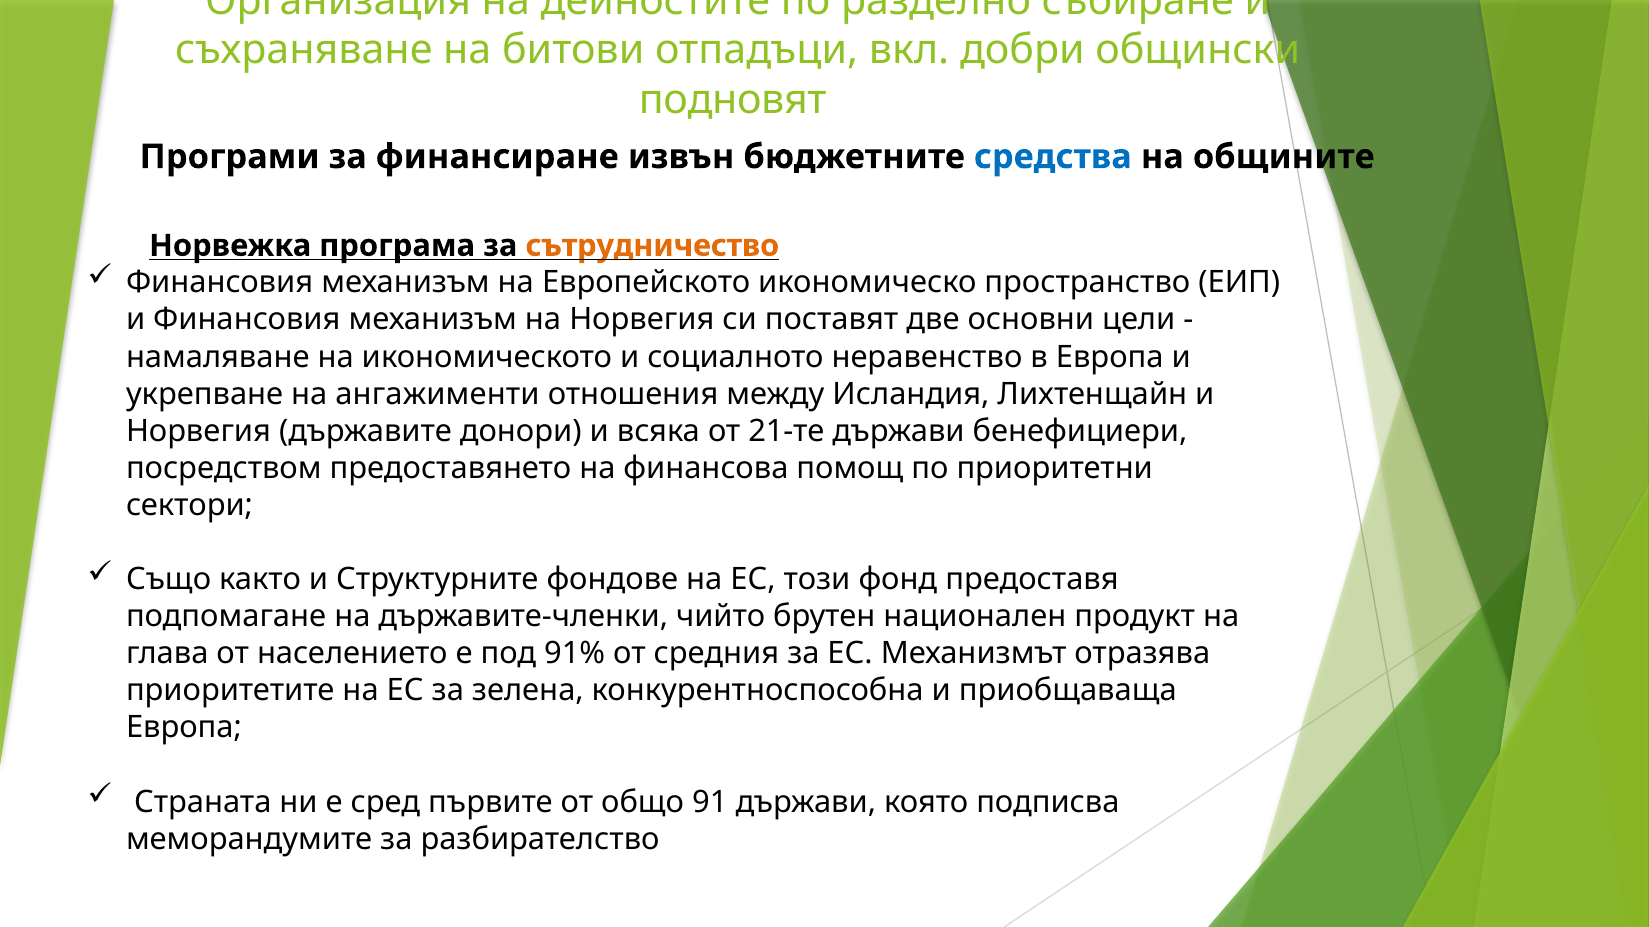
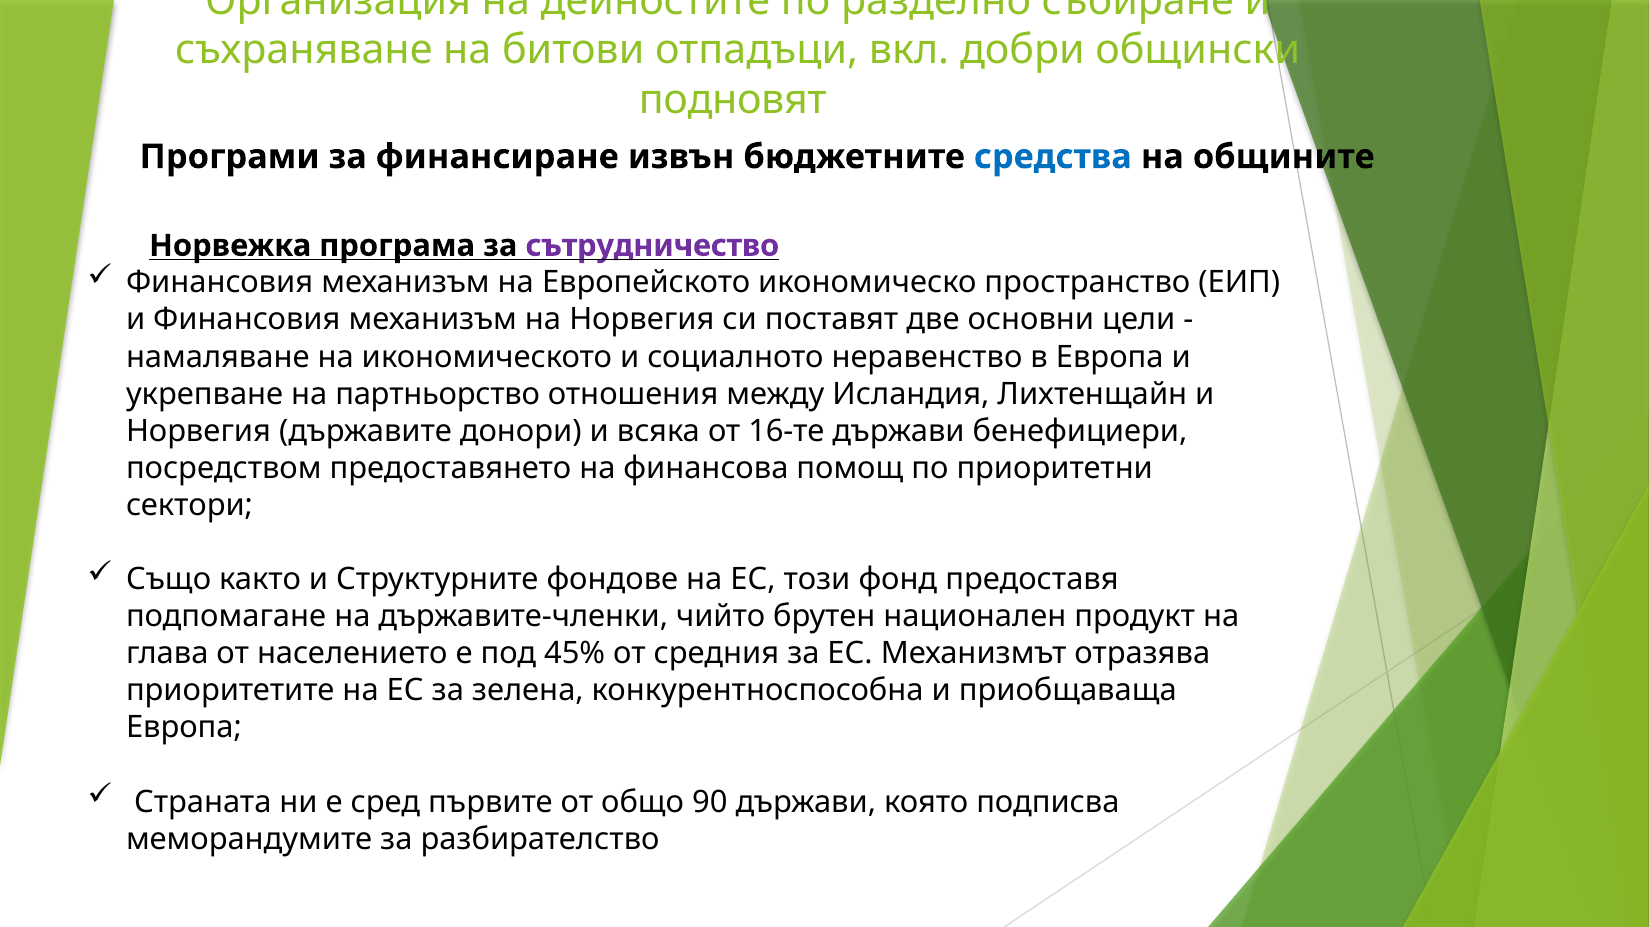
сътрудничество colour: orange -> purple (652, 246)
ангажименти: ангажименти -> партньорство (438, 394)
21-те: 21-те -> 16-те (786, 431)
91%: 91% -> 45% (575, 654)
91: 91 -> 90 (710, 802)
